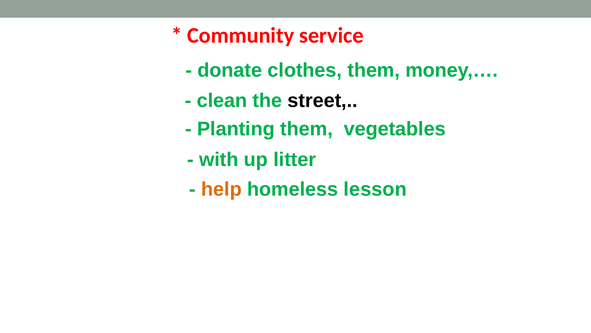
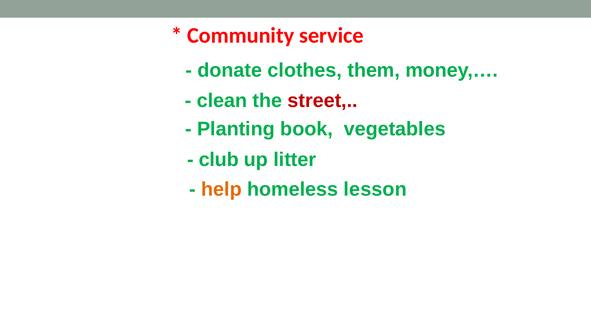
street colour: black -> red (323, 100)
Planting them: them -> book (307, 129)
with: with -> club (219, 160)
